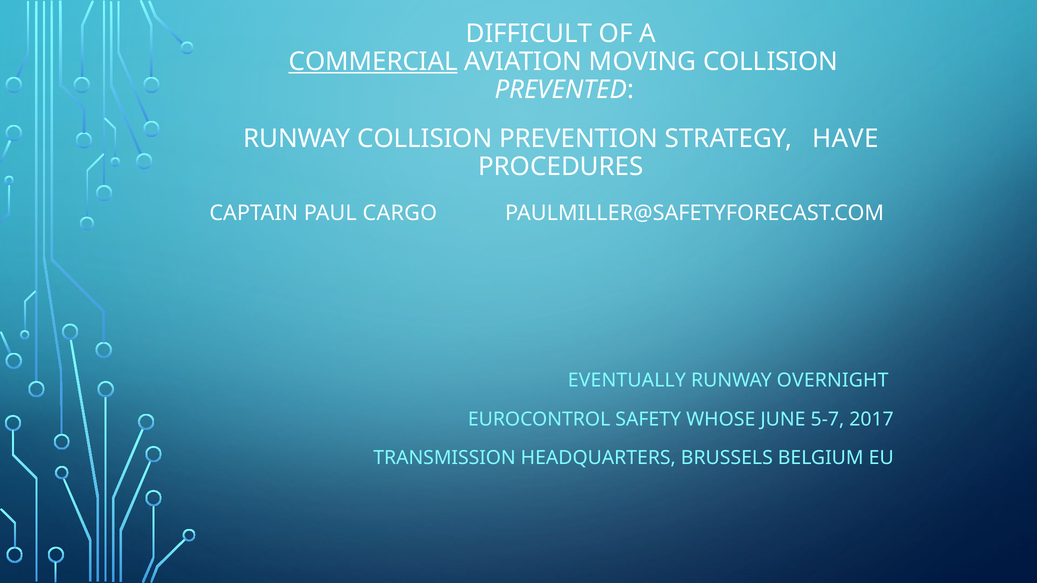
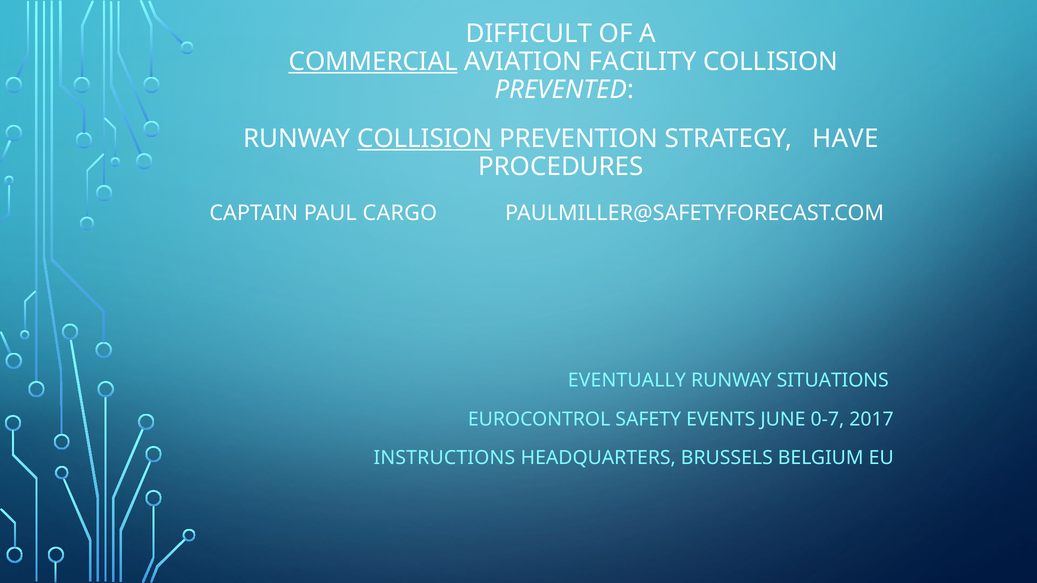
MOVING: MOVING -> FACILITY (643, 62)
COLLISION underline: none -> present (425, 139)
OVERNIGHT: OVERNIGHT -> SITUATIONS (833, 381)
WHOSE: WHOSE -> EVENTS (721, 419)
5-7: 5-7 -> 0-7 (827, 419)
TRANSMISSION: TRANSMISSION -> INSTRUCTIONS (444, 458)
